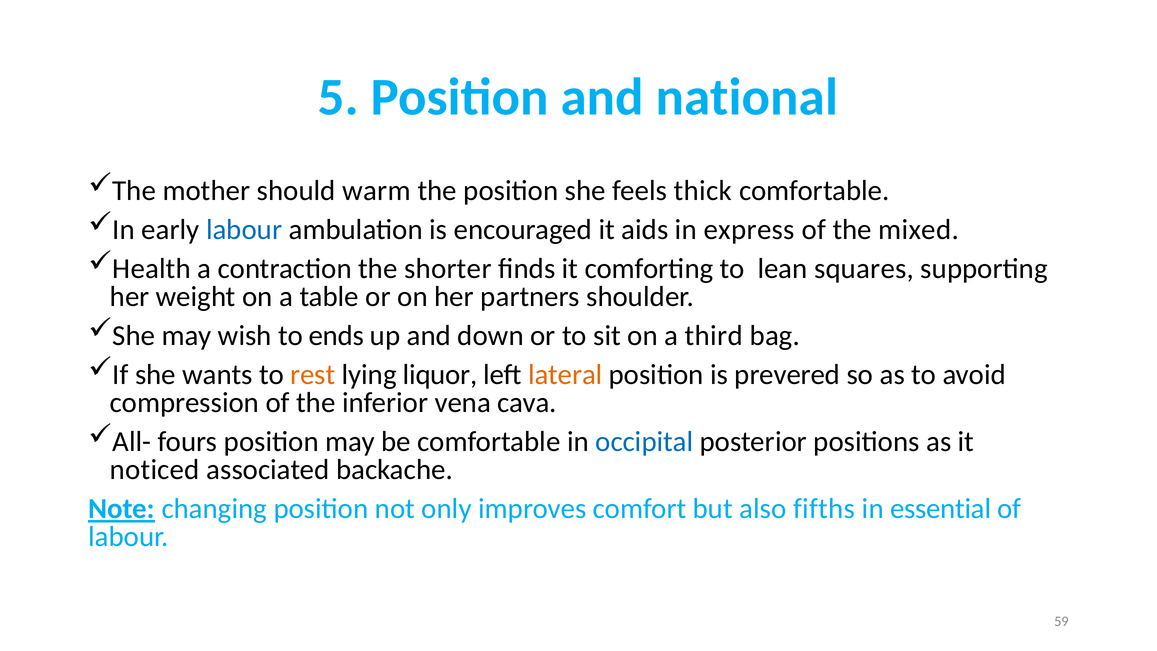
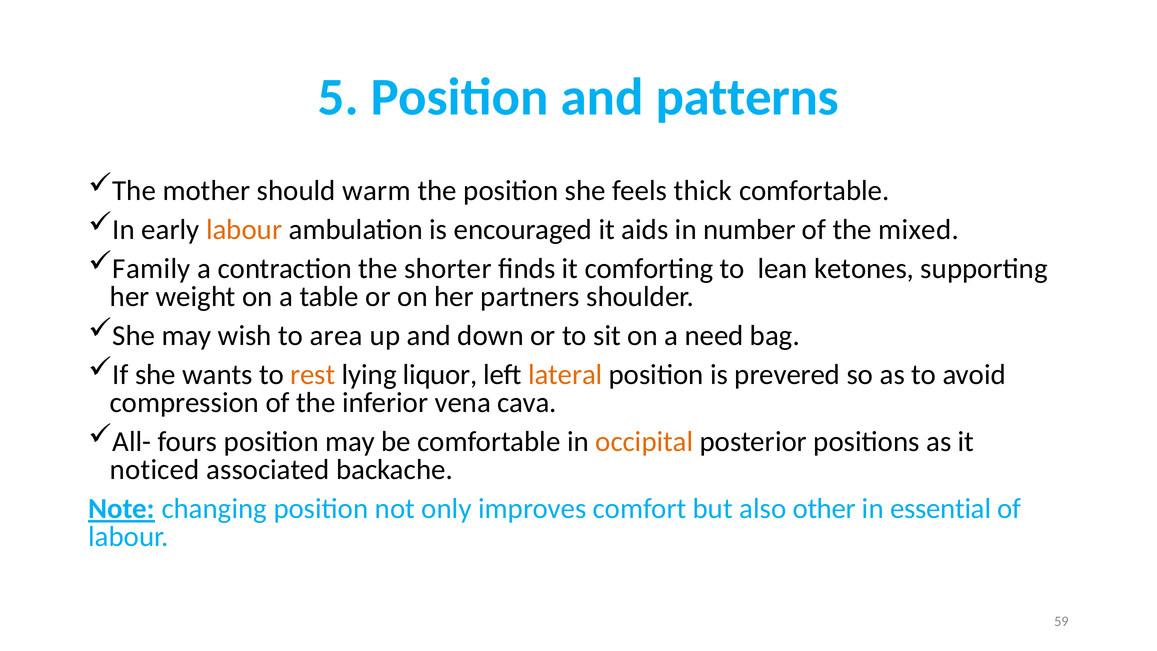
national: national -> patterns (747, 97)
labour colour: blue -> orange (244, 229)
express: express -> number (749, 229)
Health: Health -> Family (151, 268)
squares: squares -> ketones (864, 268)
ends: ends -> area (336, 335)
third: third -> need (714, 335)
occipital colour: blue -> orange (644, 441)
fifths: fifths -> other (824, 509)
